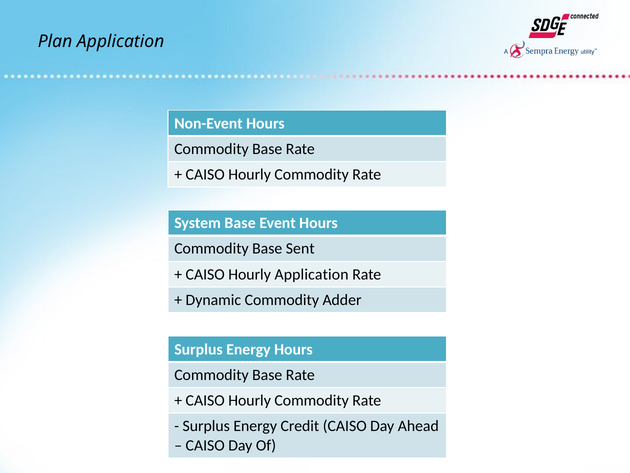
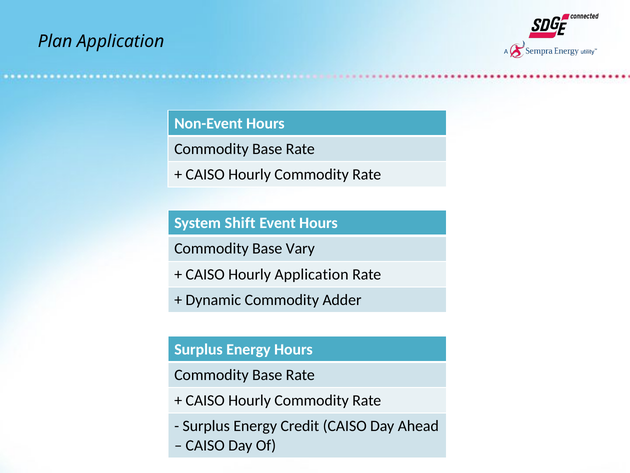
System Base: Base -> Shift (240, 223)
Sent: Sent -> Vary (300, 249)
